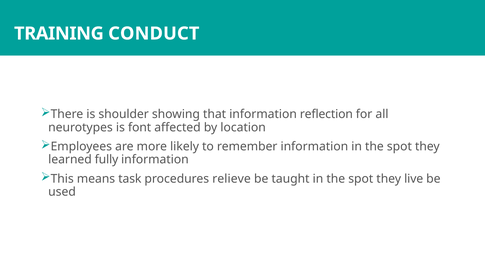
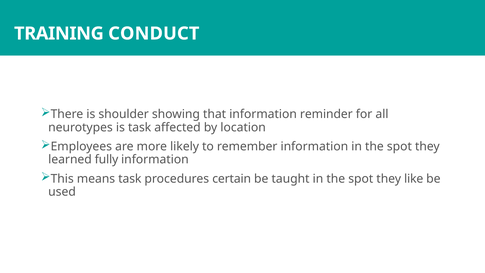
reflection: reflection -> reminder (326, 114)
is font: font -> task (140, 127)
relieve: relieve -> certain (232, 179)
live: live -> like (414, 179)
